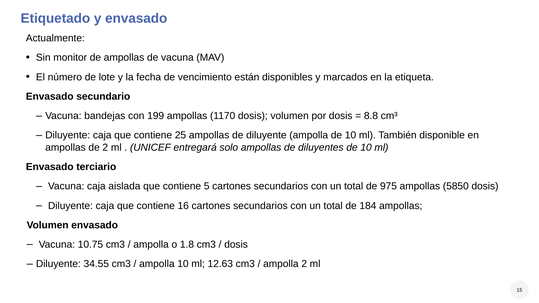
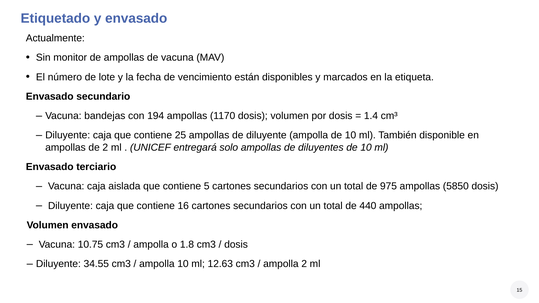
199: 199 -> 194 (156, 116)
8.8: 8.8 -> 1.4 (371, 116)
184: 184 -> 440 (368, 206)
